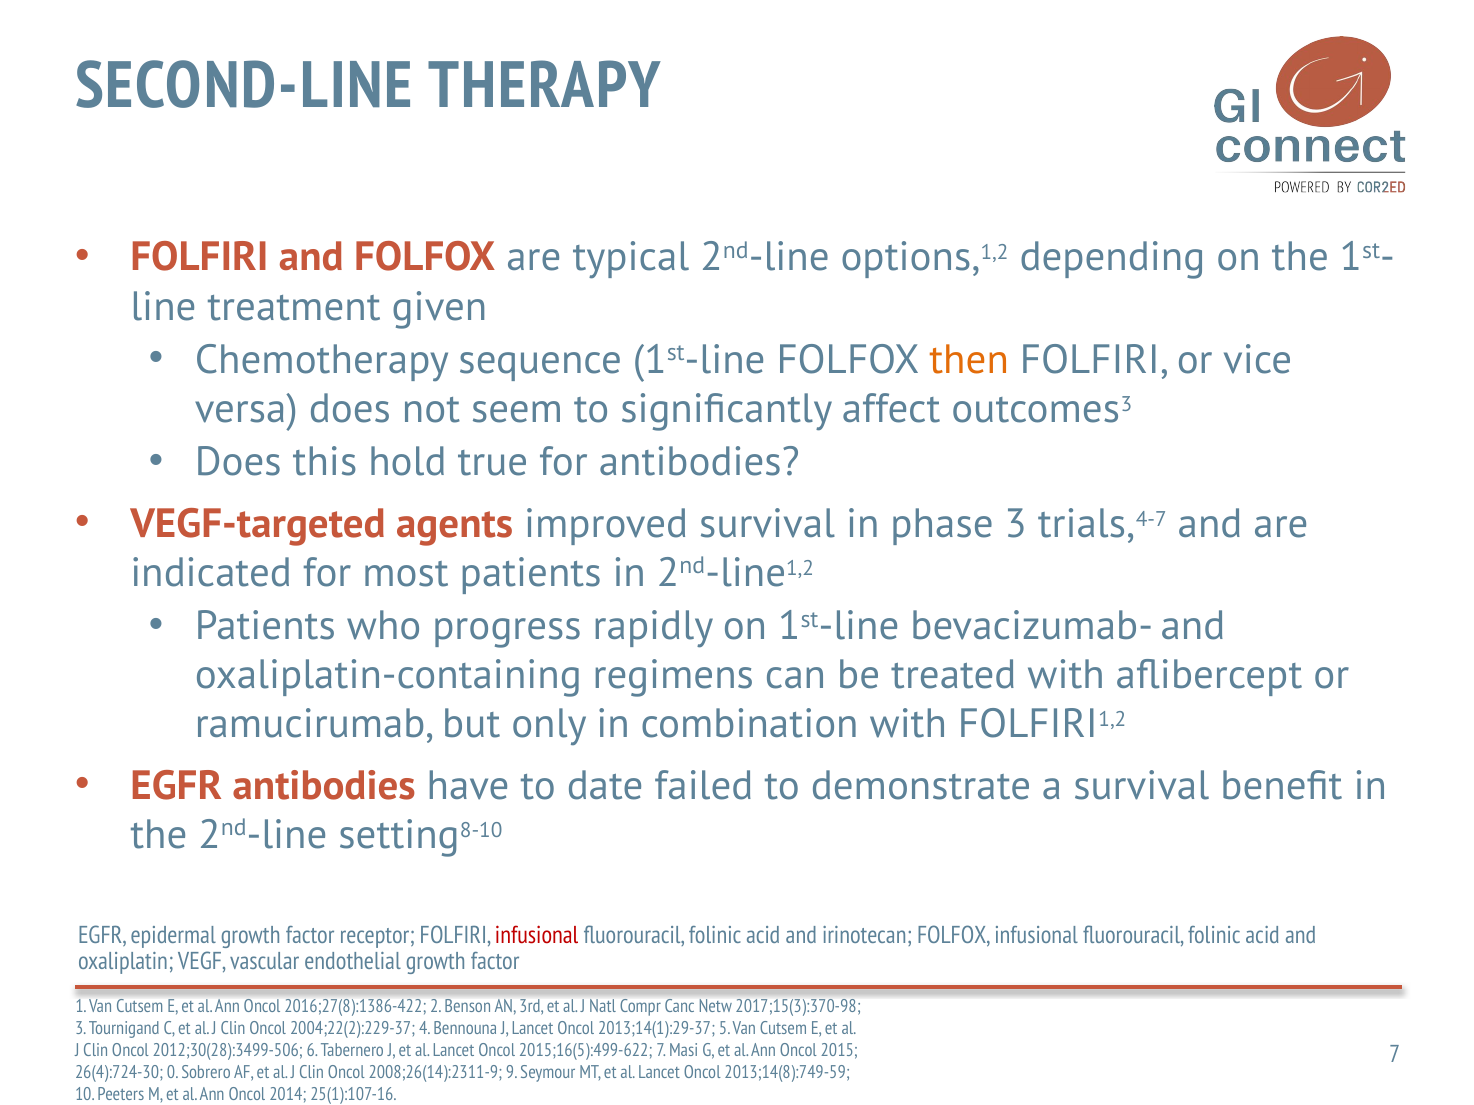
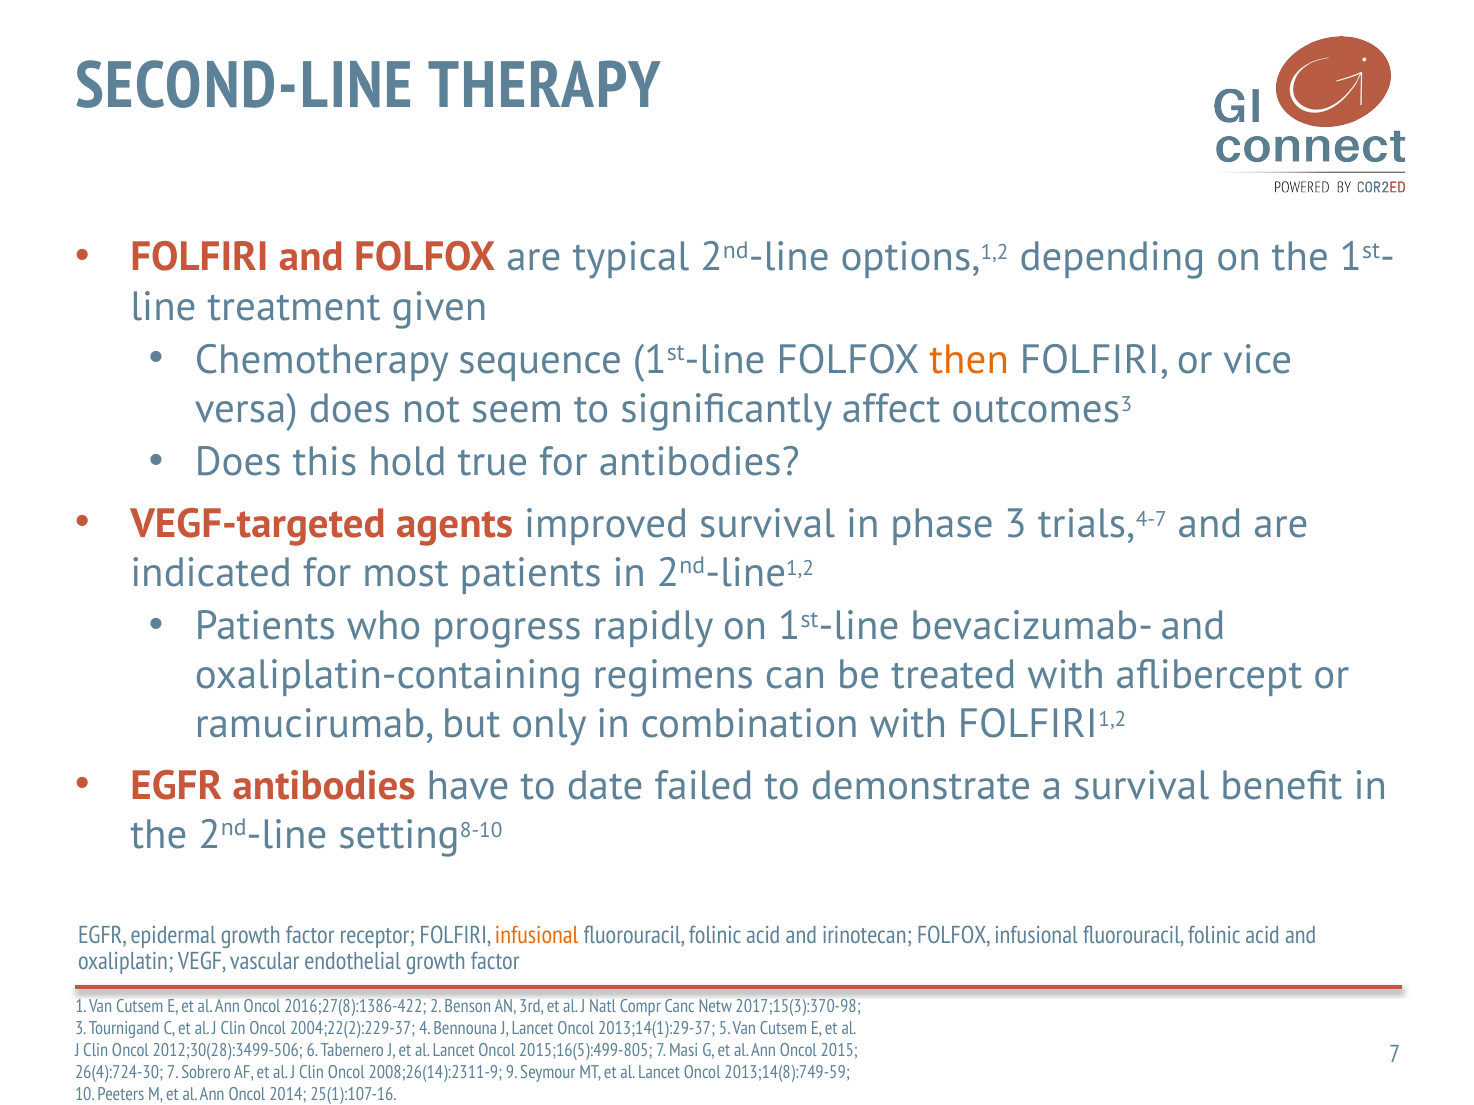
infusional colour: red -> orange (537, 935)
2015;16(5):499-622: 2015;16(5):499-622 -> 2015;16(5):499-805 (586, 1051)
26(4):724-30 0: 0 -> 7 (173, 1073)
